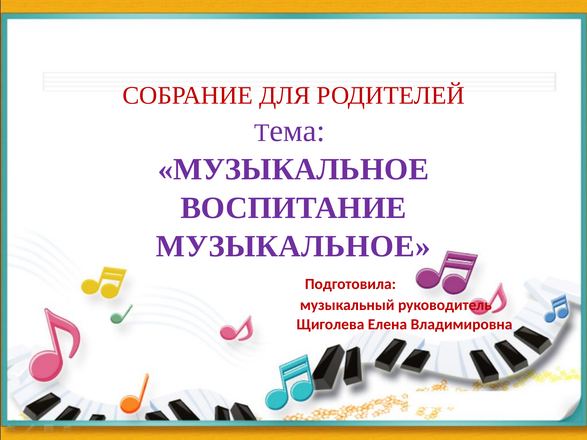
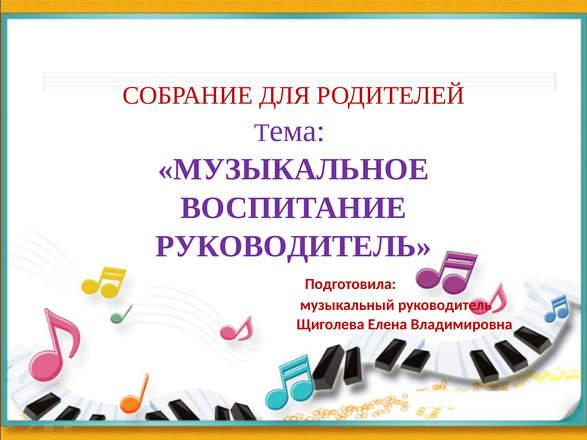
МУЗЫКАЛЬНОЕ: МУЗЫКАЛЬНОЕ -> РУКОВОДИТЕЛЬ (294, 246)
